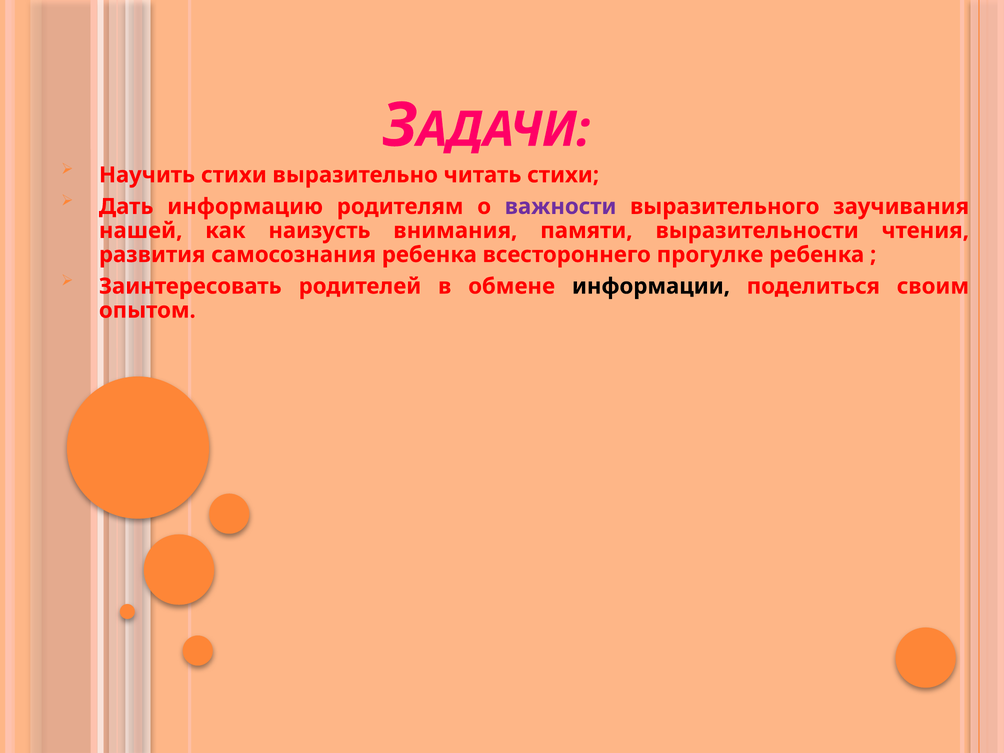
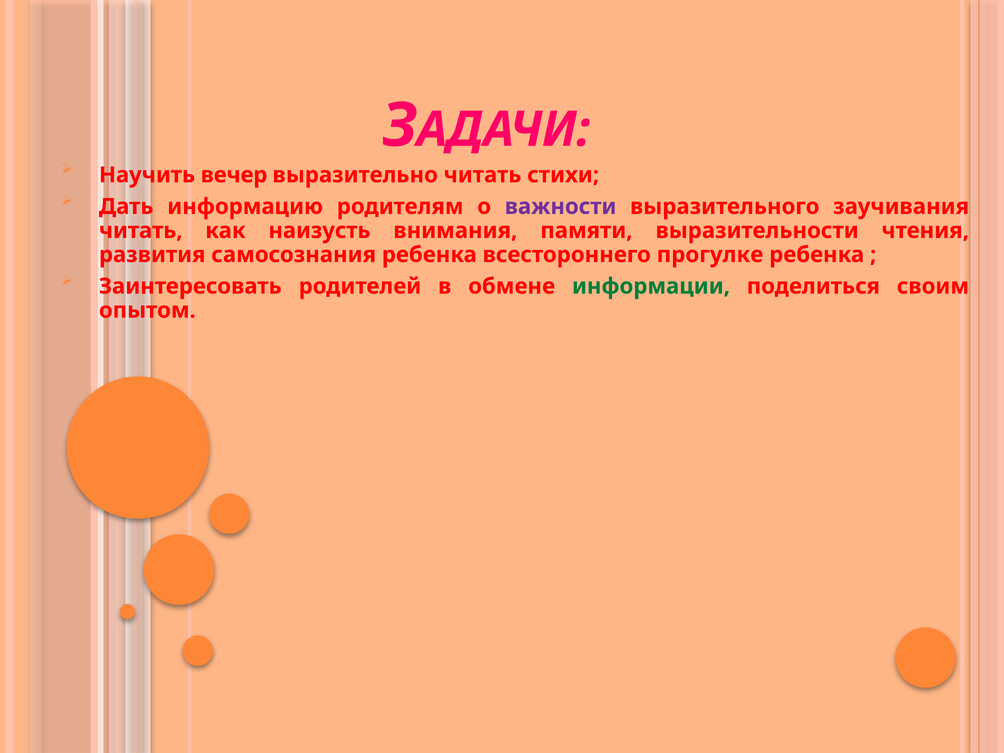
Научить стихи: стихи -> вечер (234, 175)
нашей: нашей -> читать (141, 231)
информации colour: black -> green (651, 286)
